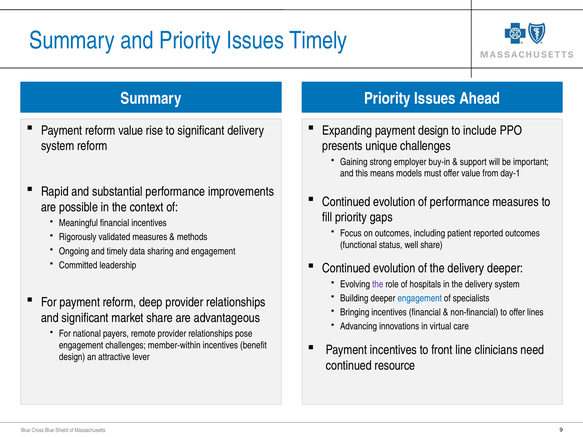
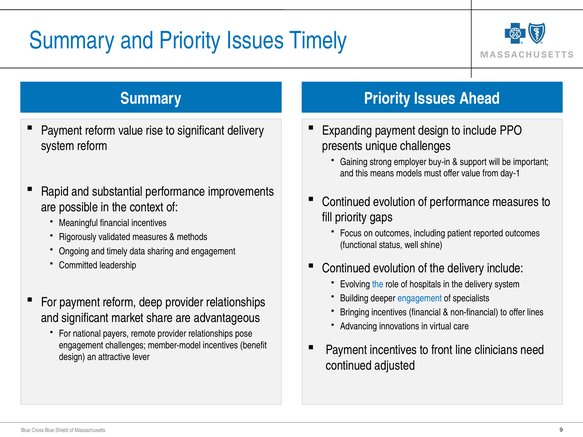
well share: share -> shine (431, 245)
delivery deeper: deeper -> include (505, 268)
the colour: purple -> blue (378, 284)
member-within: member-within -> member-model (174, 346)
resource: resource -> adjusted (395, 366)
